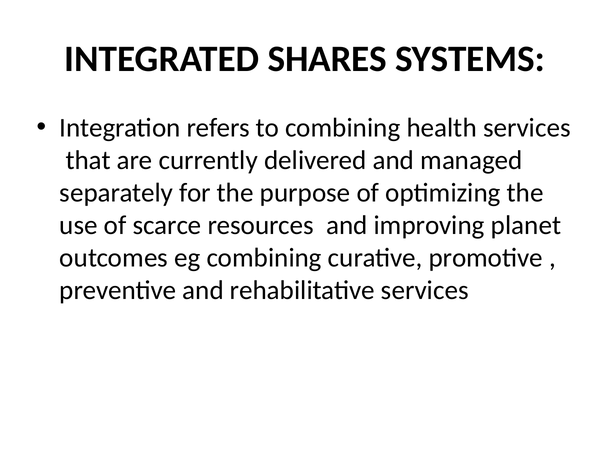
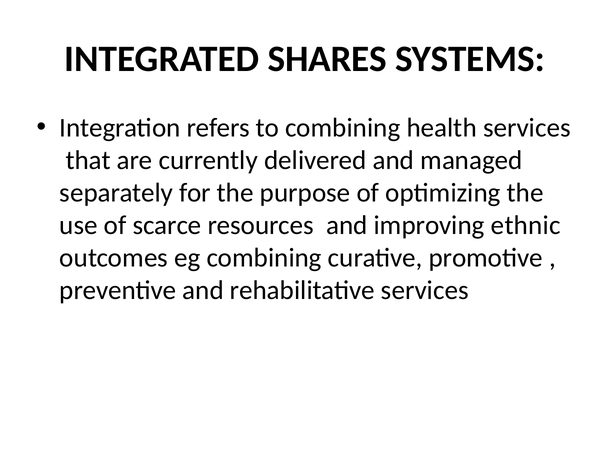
planet: planet -> ethnic (526, 226)
